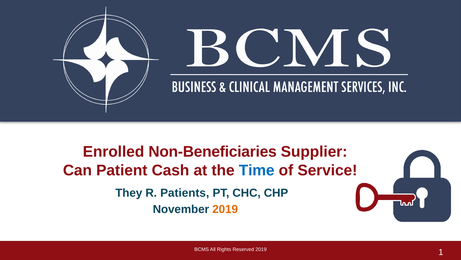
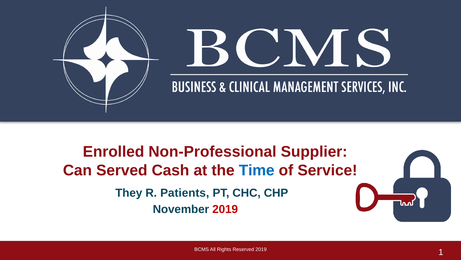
Non-Beneficiaries: Non-Beneficiaries -> Non-Professional (212, 151)
Patient: Patient -> Served (122, 170)
2019 colour: orange -> red (225, 209)
